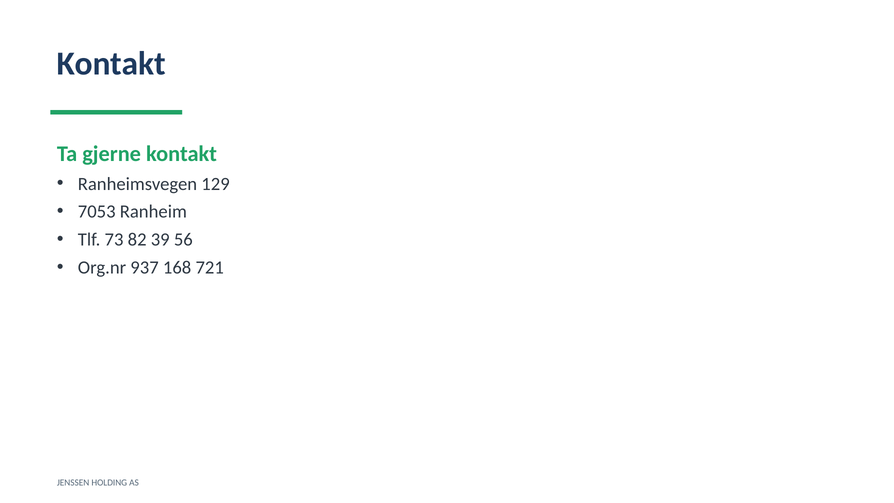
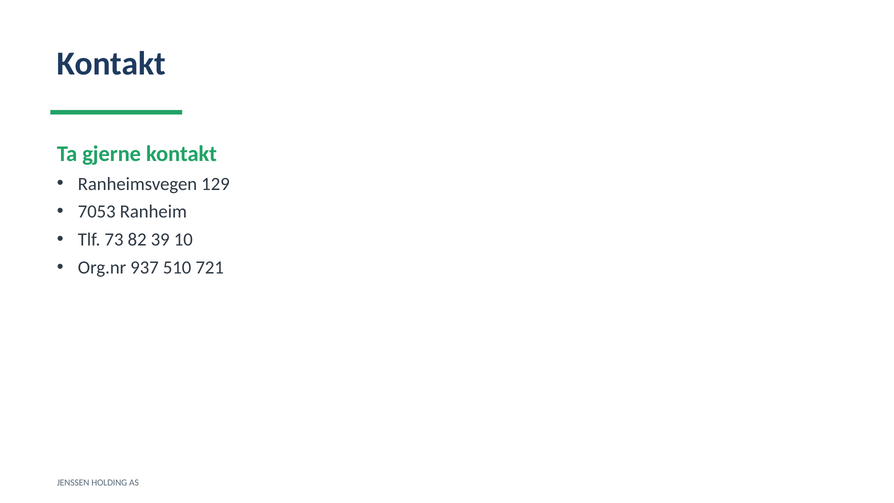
56: 56 -> 10 (183, 240)
168: 168 -> 510 (177, 268)
